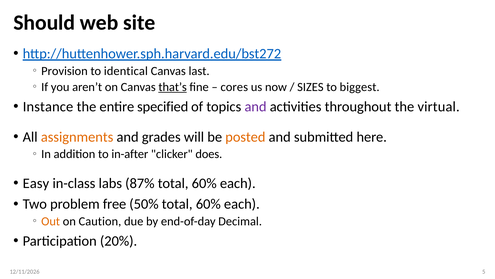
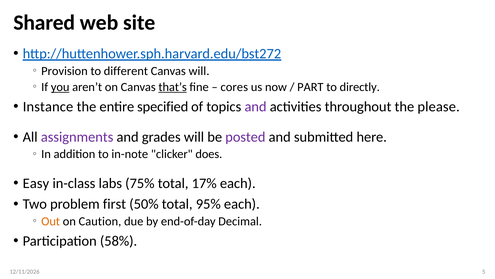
Should: Should -> Shared (44, 23)
identical: identical -> different (126, 71)
Canvas last: last -> will (199, 71)
you underline: none -> present (60, 87)
SIZES: SIZES -> PART (310, 87)
biggest: biggest -> directly (360, 87)
virtual: virtual -> please (439, 106)
assignments colour: orange -> purple (77, 137)
posted colour: orange -> purple (245, 137)
in-after: in-after -> in-note (130, 154)
87%: 87% -> 75% (140, 183)
60%: 60% -> 17% (204, 183)
free: free -> first (114, 204)
50% total 60%: 60% -> 95% (208, 204)
20%: 20% -> 58% (119, 240)
